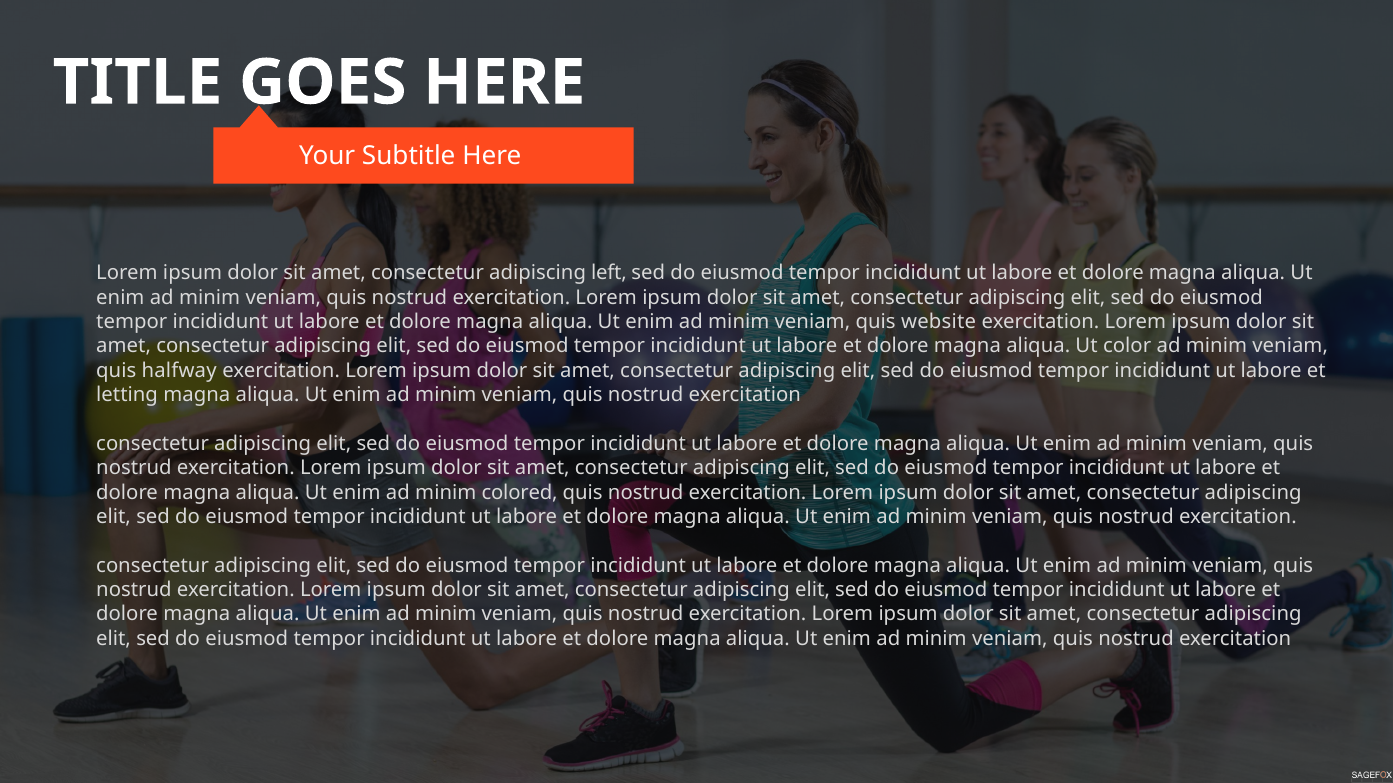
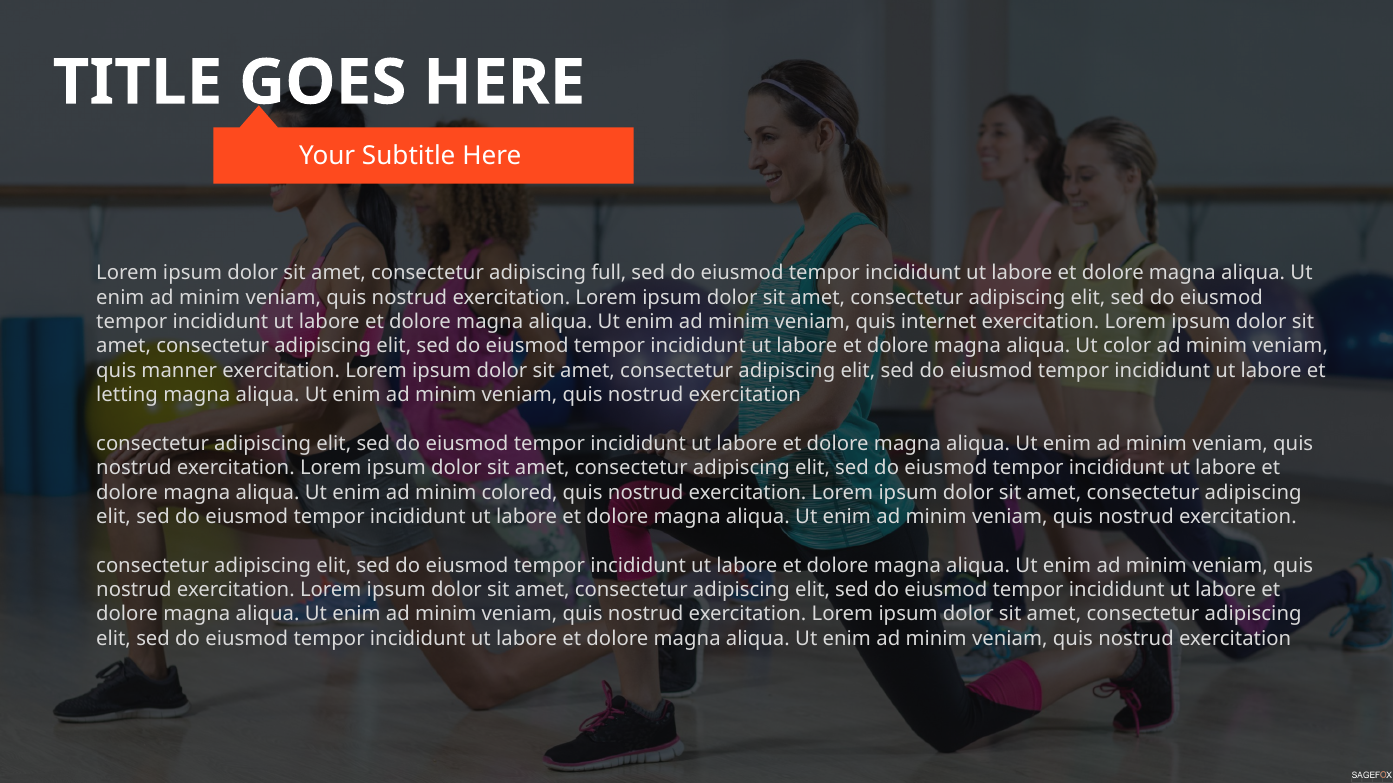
left: left -> full (609, 273)
website: website -> internet (939, 322)
halfway: halfway -> manner (179, 371)
